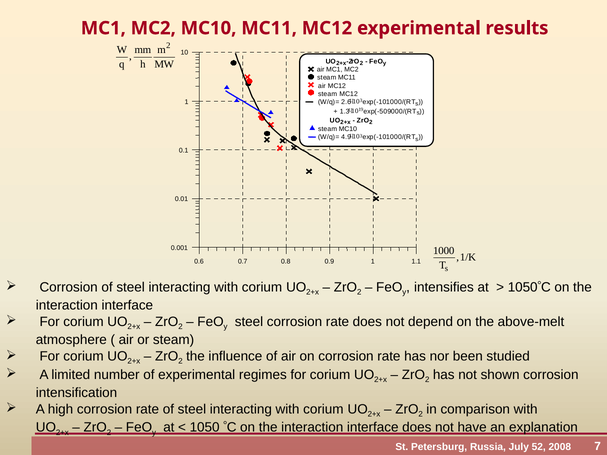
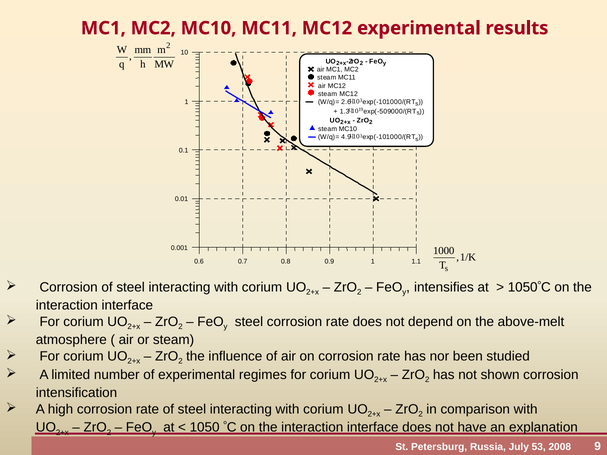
52: 52 -> 53 (539, 447)
7: 7 -> 9 (598, 447)
